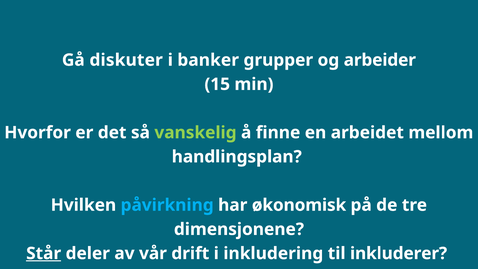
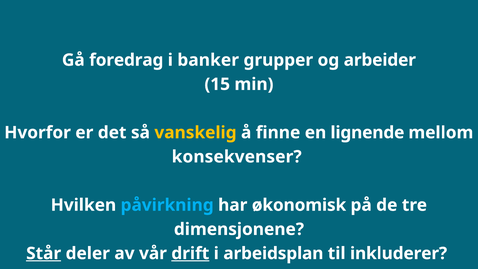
diskuter: diskuter -> foredrag (126, 60)
vanskelig colour: light green -> yellow (195, 133)
arbeidet: arbeidet -> lignende (367, 133)
handlingsplan: handlingsplan -> konsekvenser (237, 157)
drift underline: none -> present (190, 253)
inkludering: inkludering -> arbeidsplan (273, 253)
